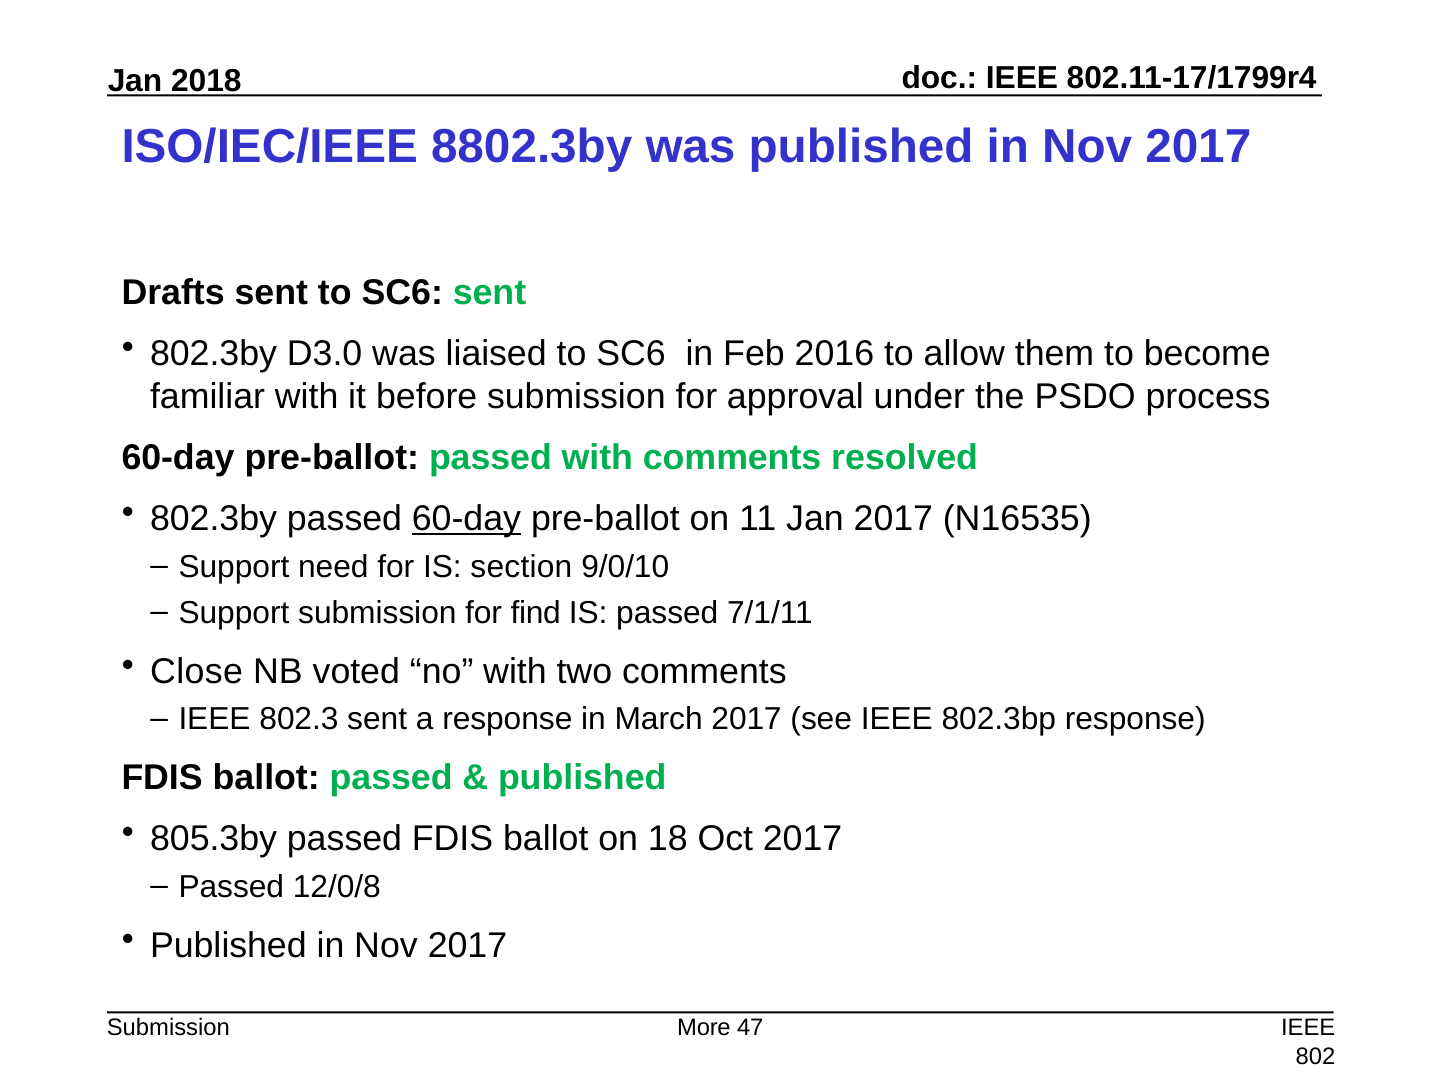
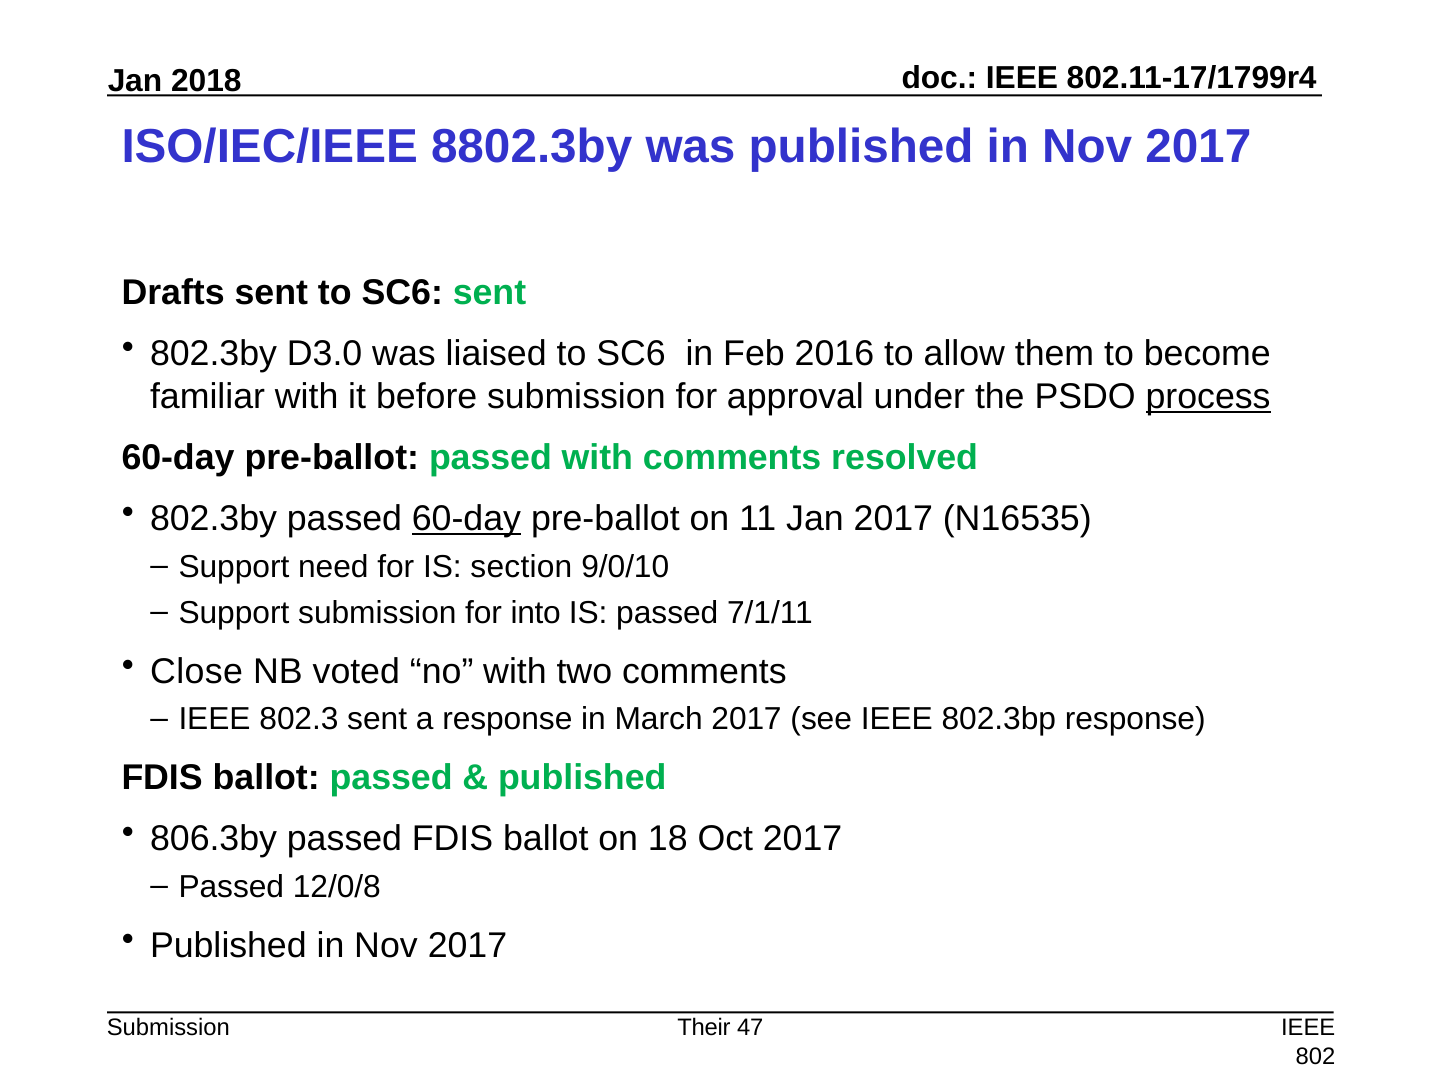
process underline: none -> present (1208, 397)
find: find -> into (536, 612)
805.3by: 805.3by -> 806.3by (214, 839)
More: More -> Their (704, 1028)
